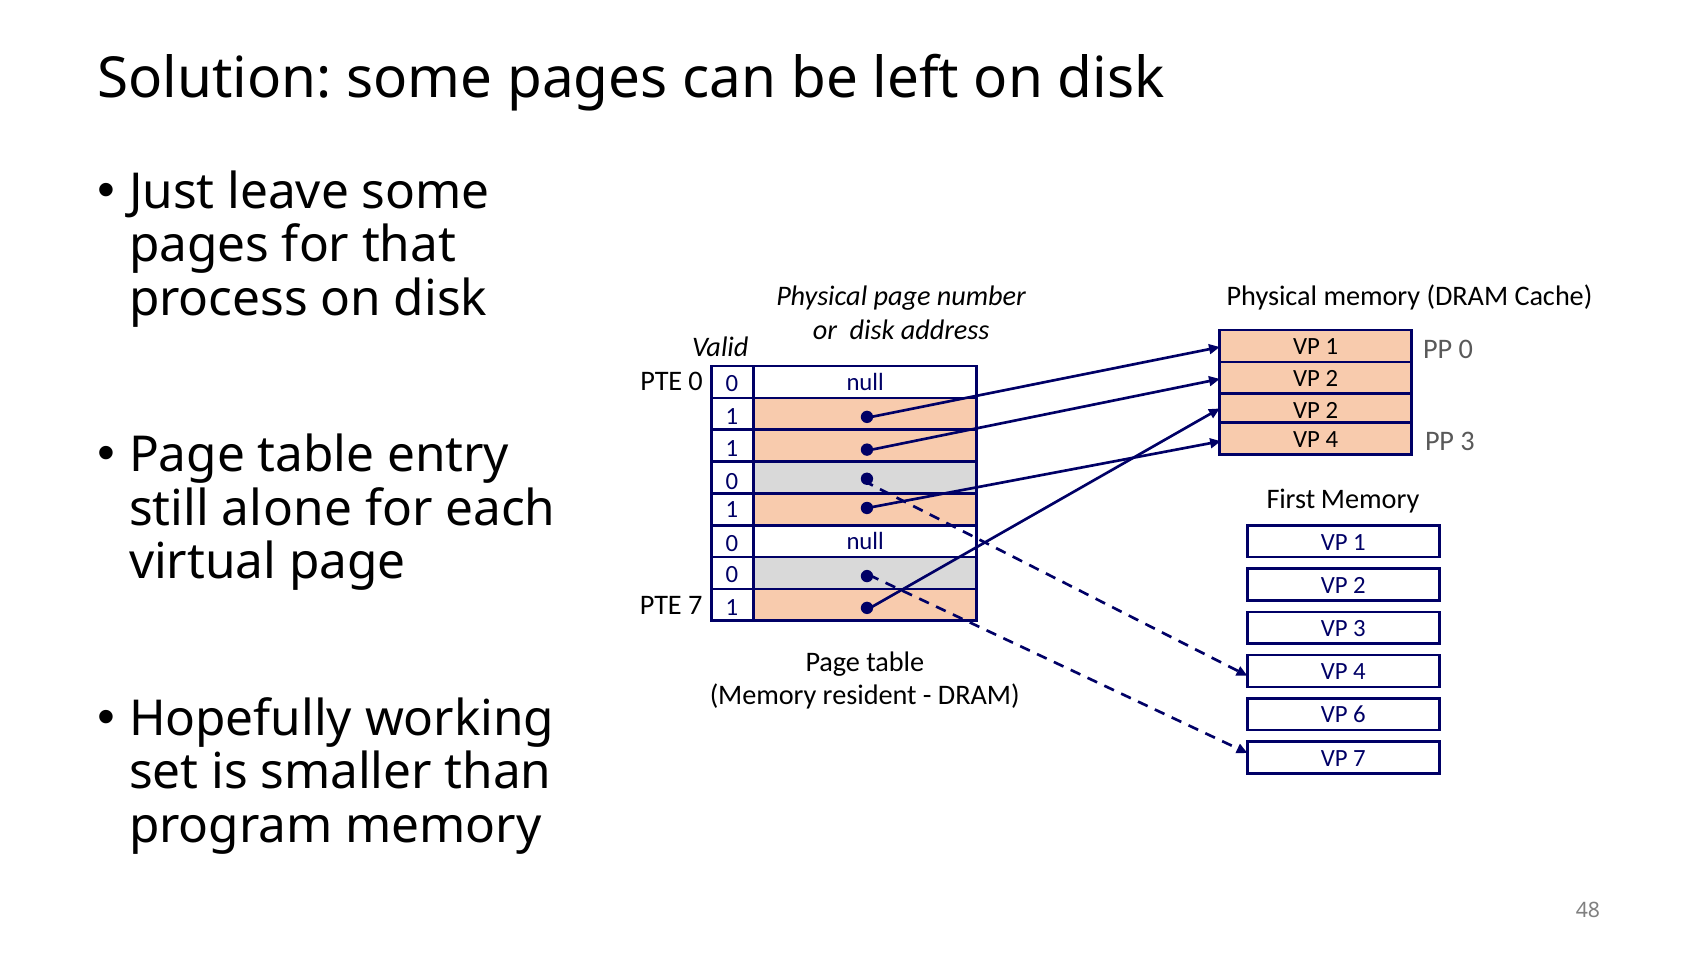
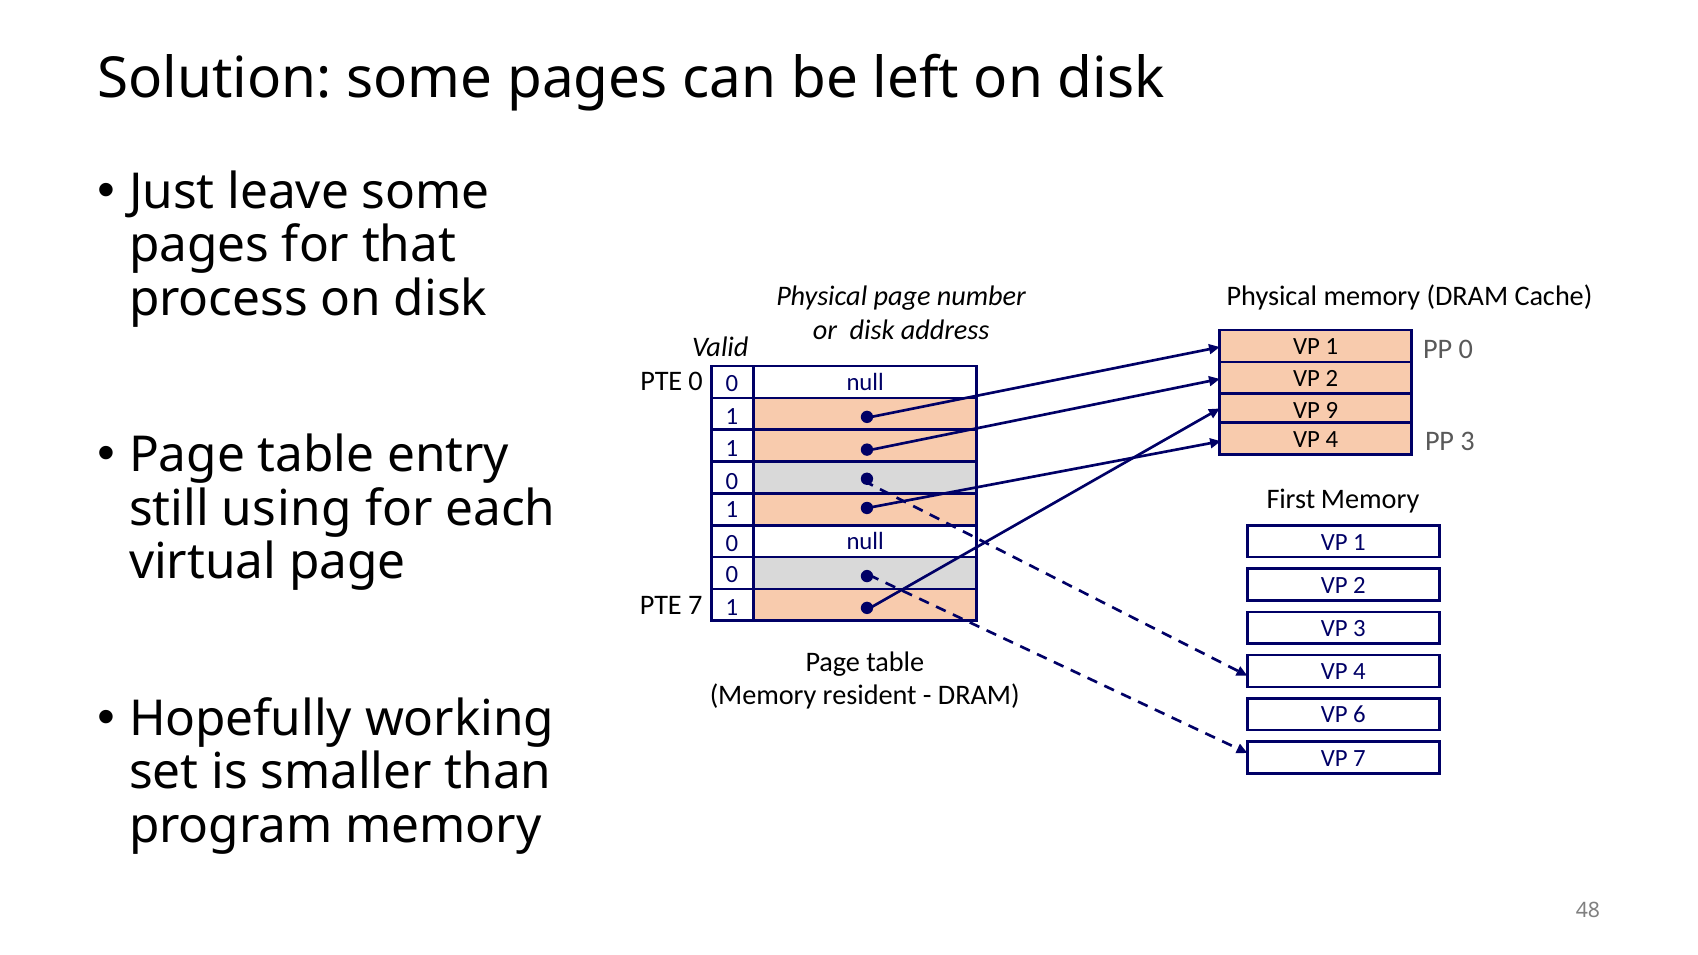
2: 2 -> 9 (1332, 410)
alone: alone -> using (287, 509)
